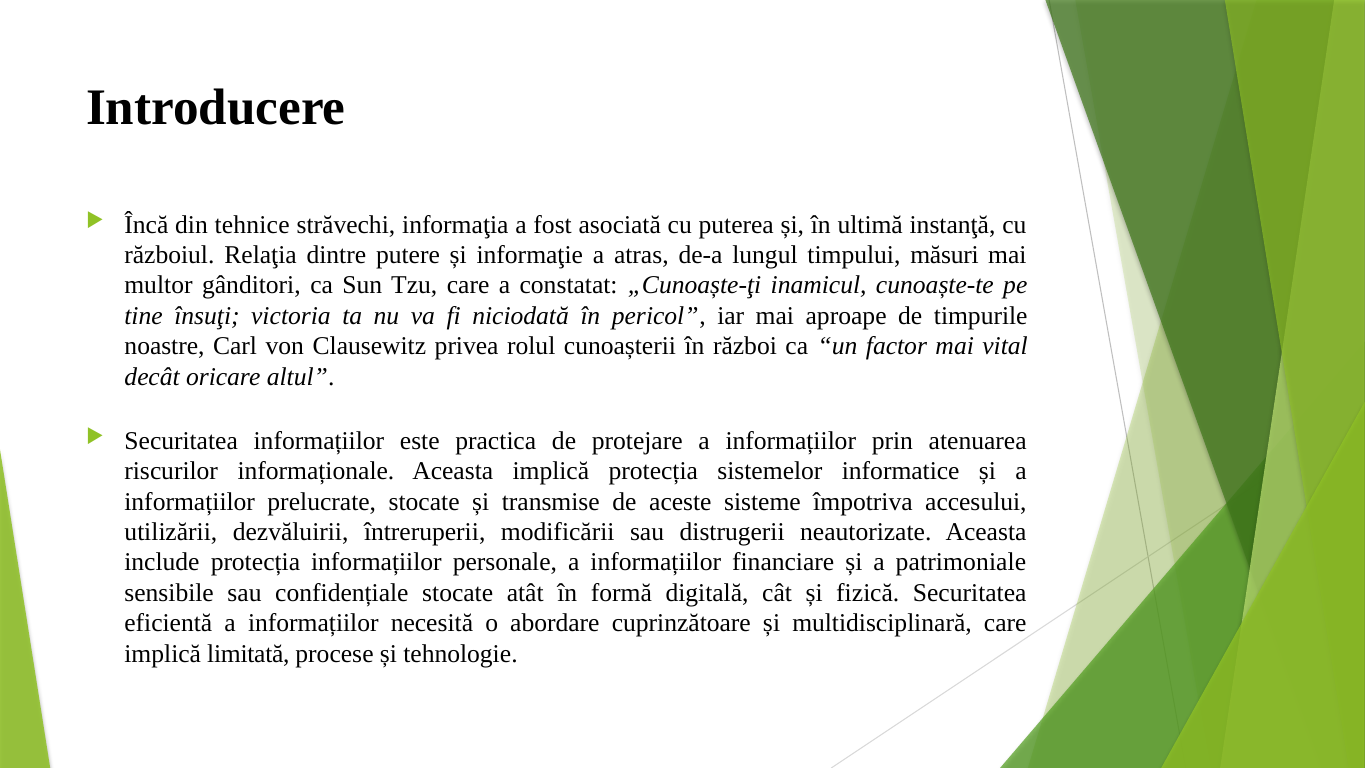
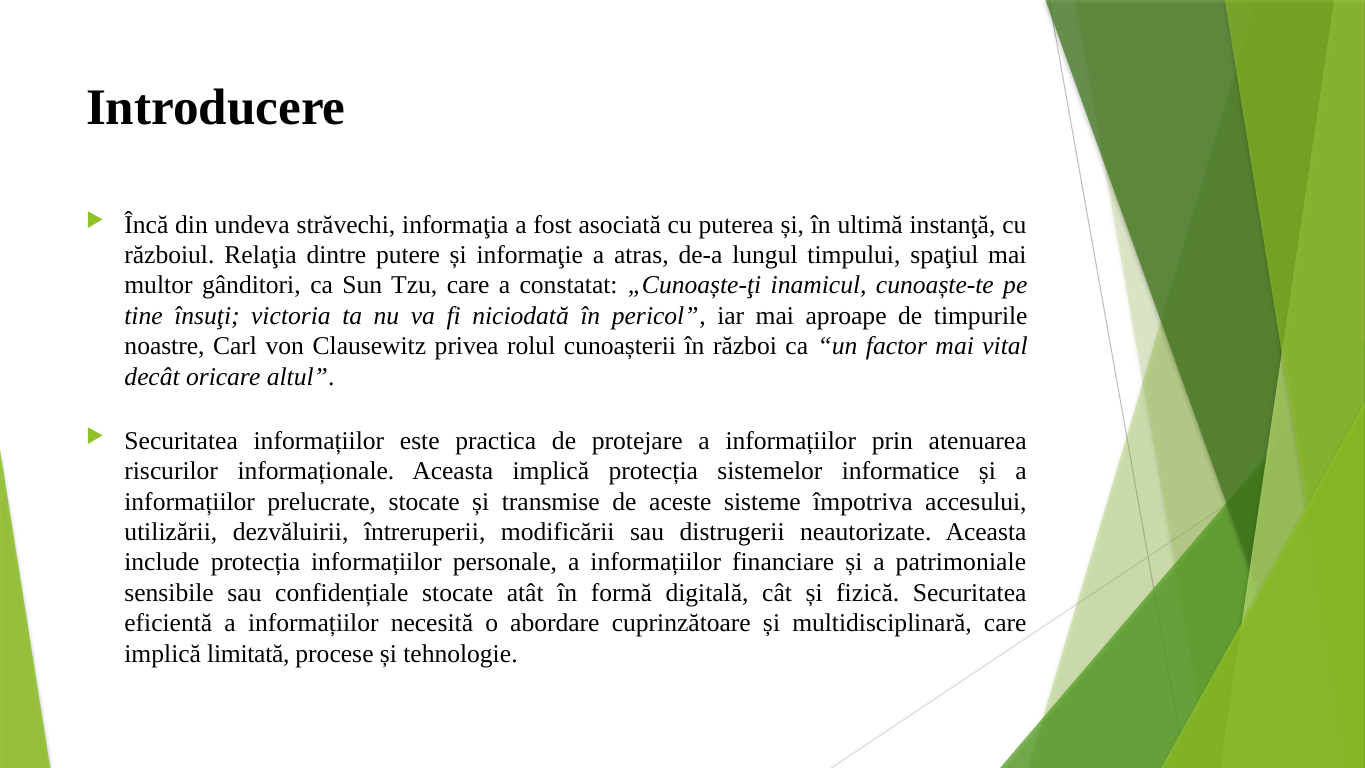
tehnice: tehnice -> undeva (252, 225)
măsuri: măsuri -> spaţiul (944, 255)
